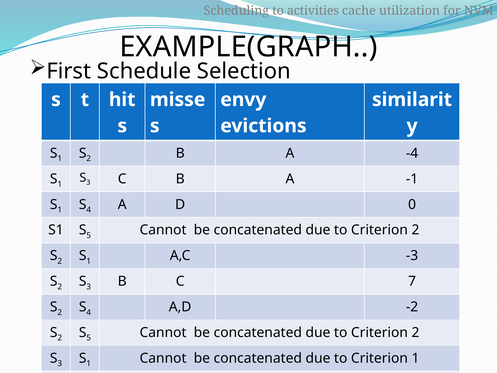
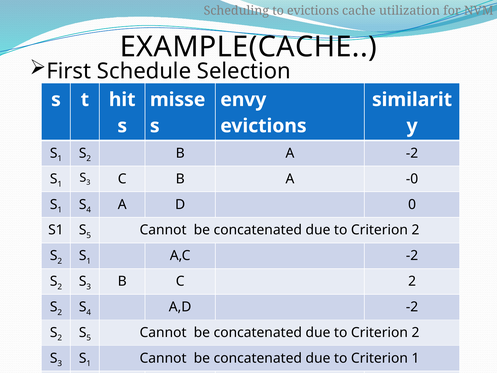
to activities: activities -> evictions (313, 11)
EXAMPLE(GRAPH: EXAMPLE(GRAPH -> EXAMPLE(CACHE (248, 47)
A -4: -4 -> -2 (412, 153)
-1: -1 -> -0 (412, 179)
A,C -3: -3 -> -2 (412, 256)
C 7: 7 -> 2 (412, 281)
